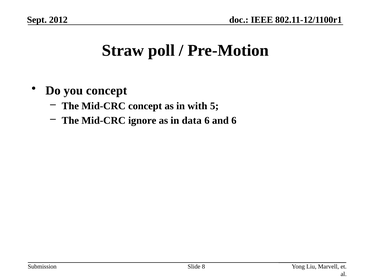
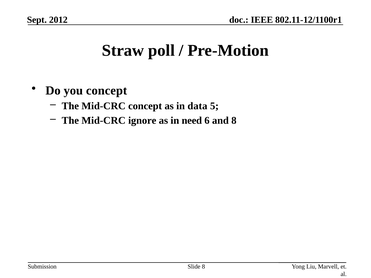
with: with -> data (197, 106)
data: data -> need (192, 120)
and 6: 6 -> 8 (234, 120)
